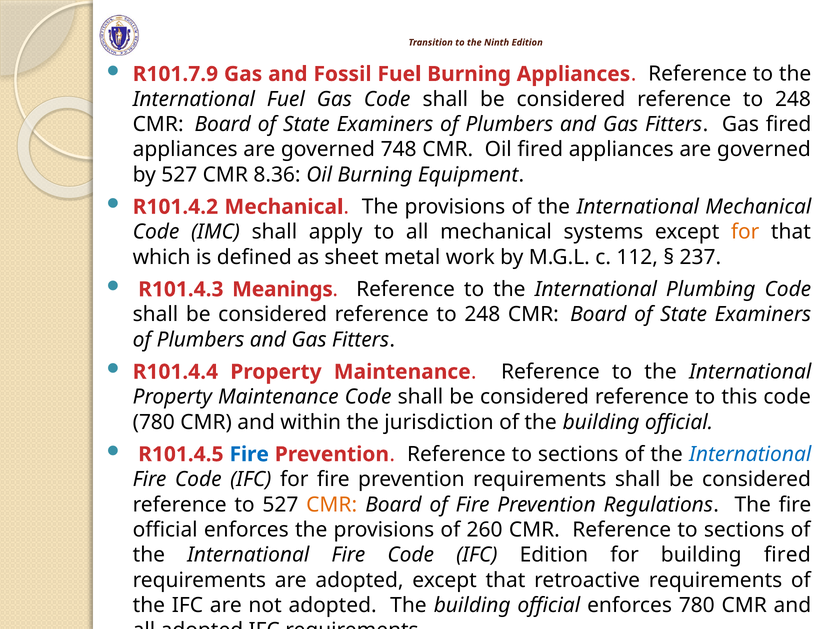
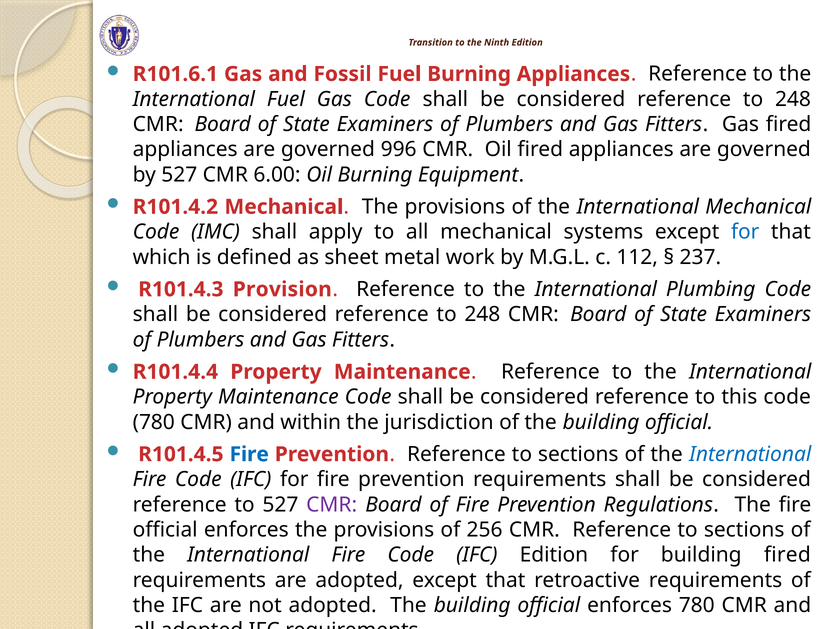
R101.7.9: R101.7.9 -> R101.6.1 (175, 74)
748: 748 -> 996 (399, 150)
8.36: 8.36 -> 6.00 (277, 175)
for colour: orange -> blue (745, 232)
Meanings: Meanings -> Provision (282, 289)
CMR colour: orange -> purple (332, 505)
260: 260 -> 256 (485, 530)
